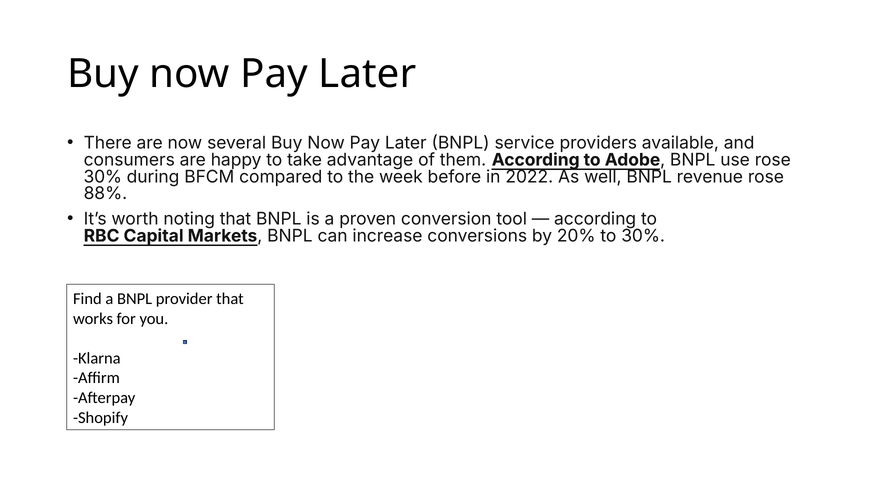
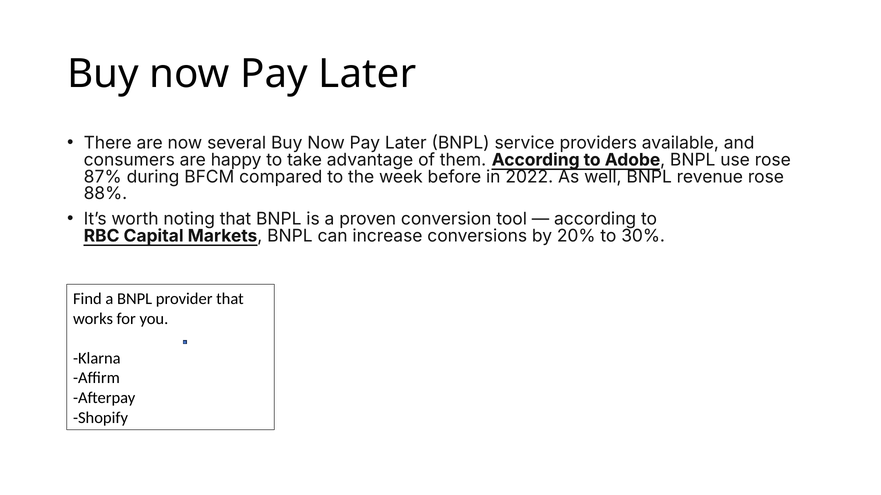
30%: 30% -> 87% (103, 177)
